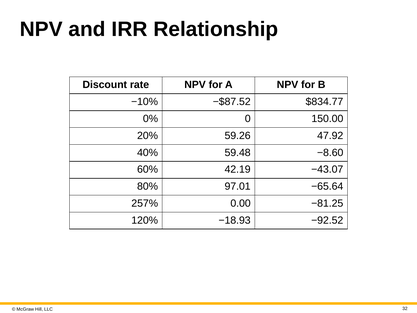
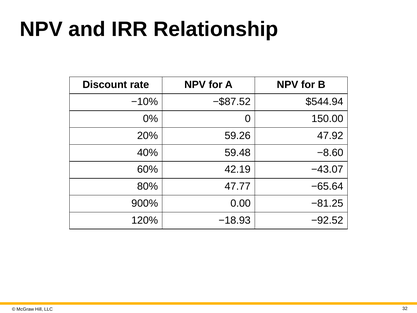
$834.77: $834.77 -> $544.94 (324, 102)
97.01: 97.01 -> 47.77 (238, 186)
257%: 257% -> 900% (145, 203)
